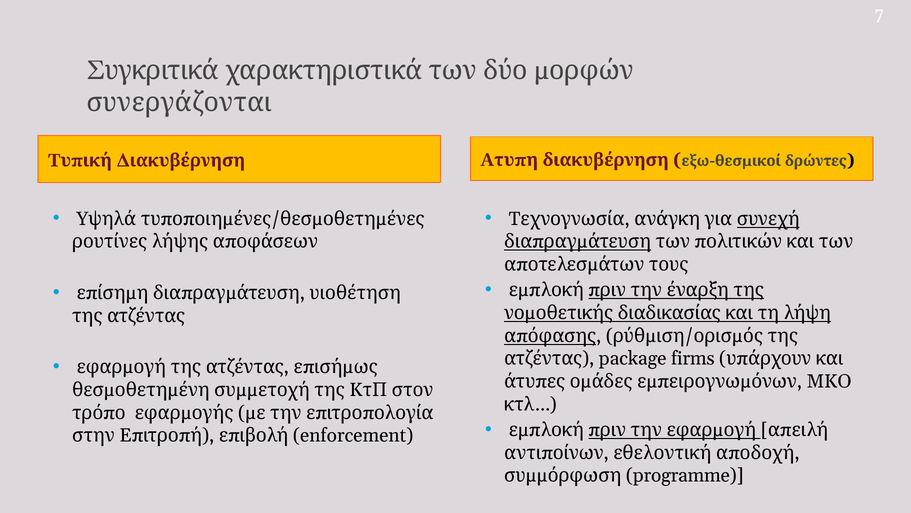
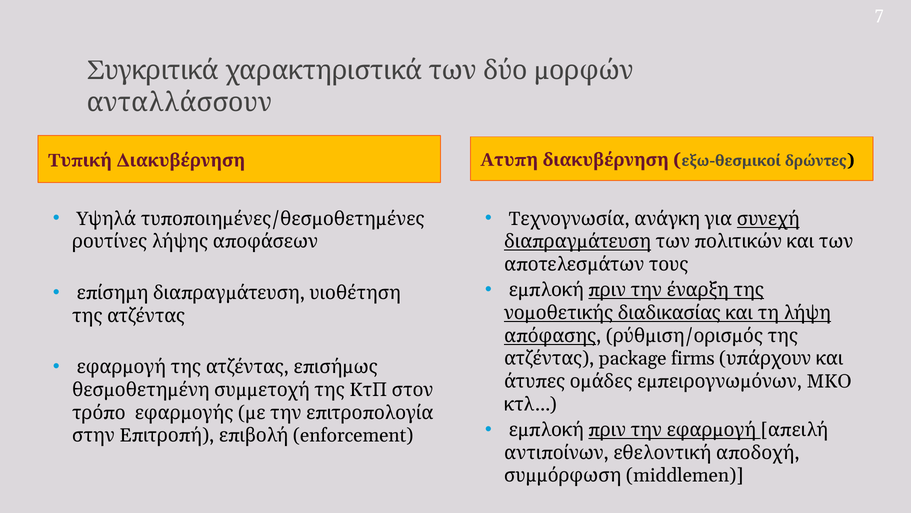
συνεργάζονται: συνεργάζονται -> ανταλλάσσουν (179, 102)
programme: programme -> middlemen (685, 475)
